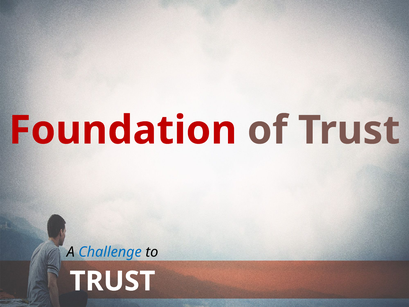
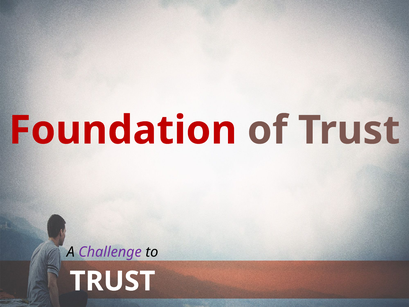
Challenge colour: blue -> purple (110, 252)
